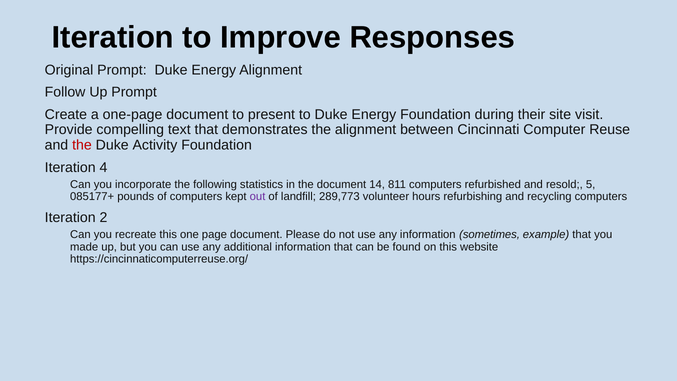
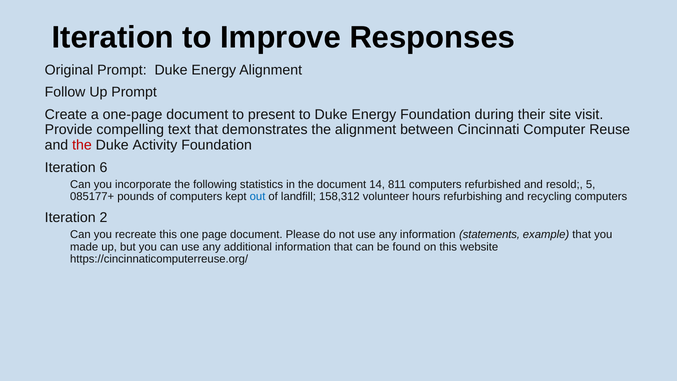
4: 4 -> 6 (104, 167)
out colour: purple -> blue (258, 197)
289,773: 289,773 -> 158,312 (339, 197)
sometimes: sometimes -> statements (490, 235)
